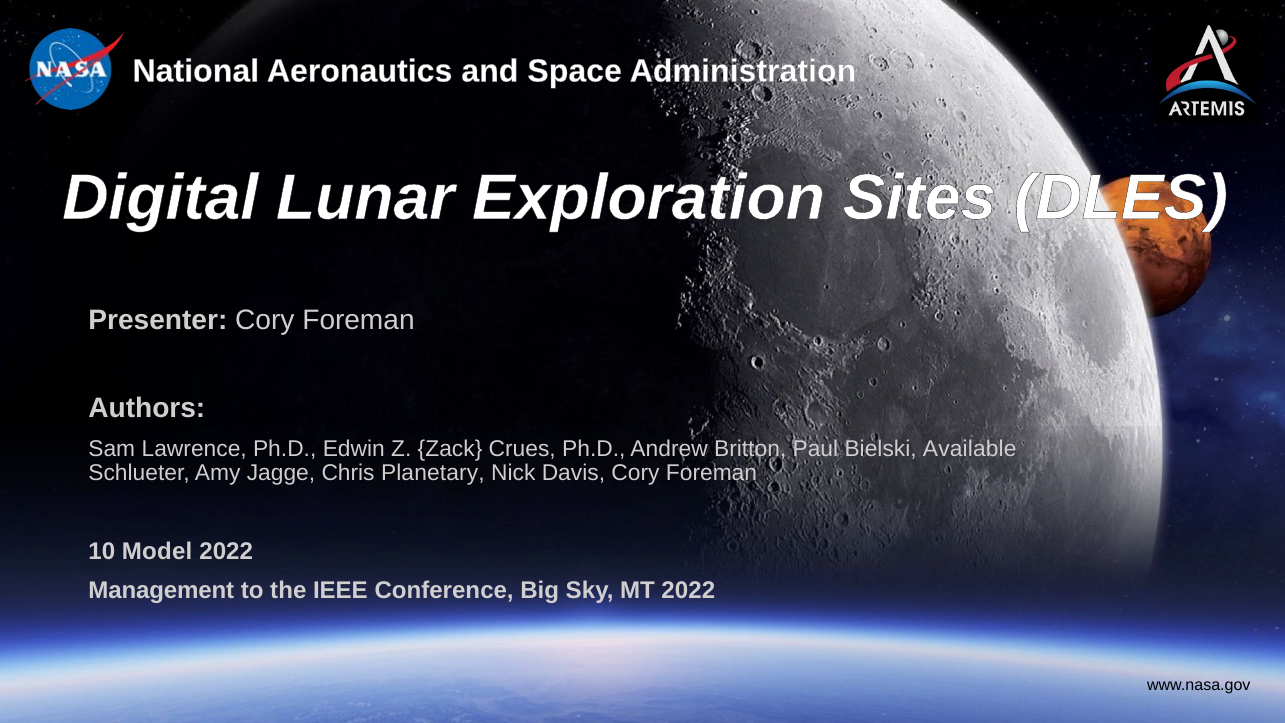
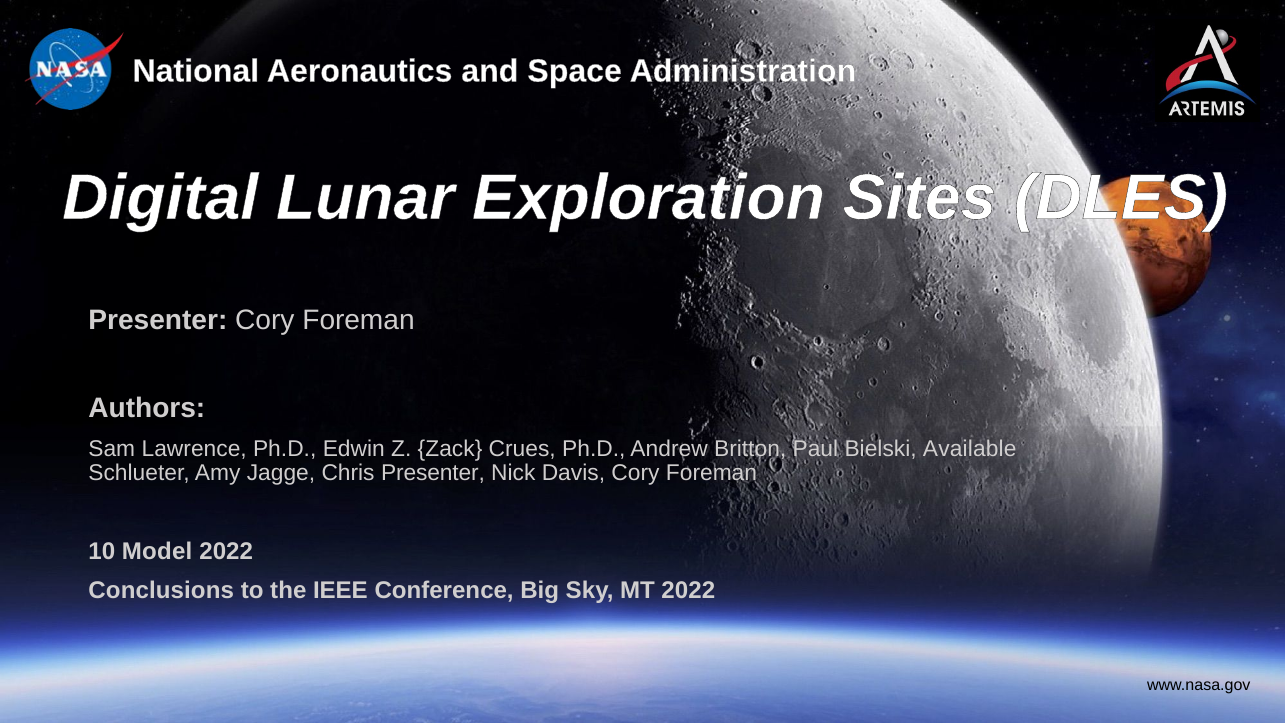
Chris Planetary: Planetary -> Presenter (433, 473)
Management: Management -> Conclusions (161, 591)
